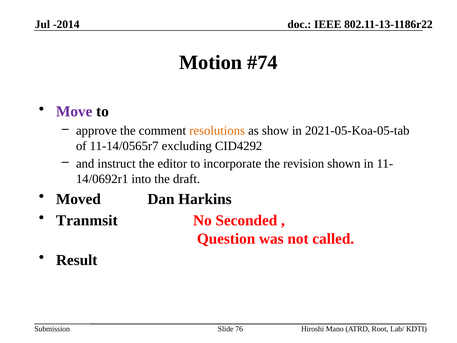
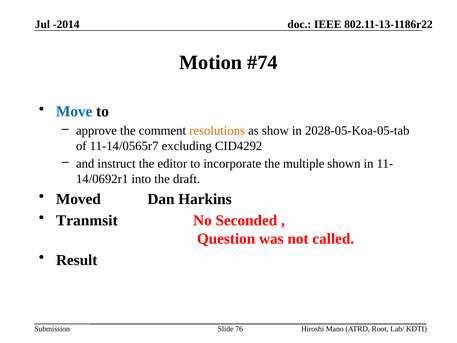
Move colour: purple -> blue (74, 112)
2021-05-Koa-05-tab: 2021-05-Koa-05-tab -> 2028-05-Koa-05-tab (357, 131)
revision: revision -> multiple (304, 164)
